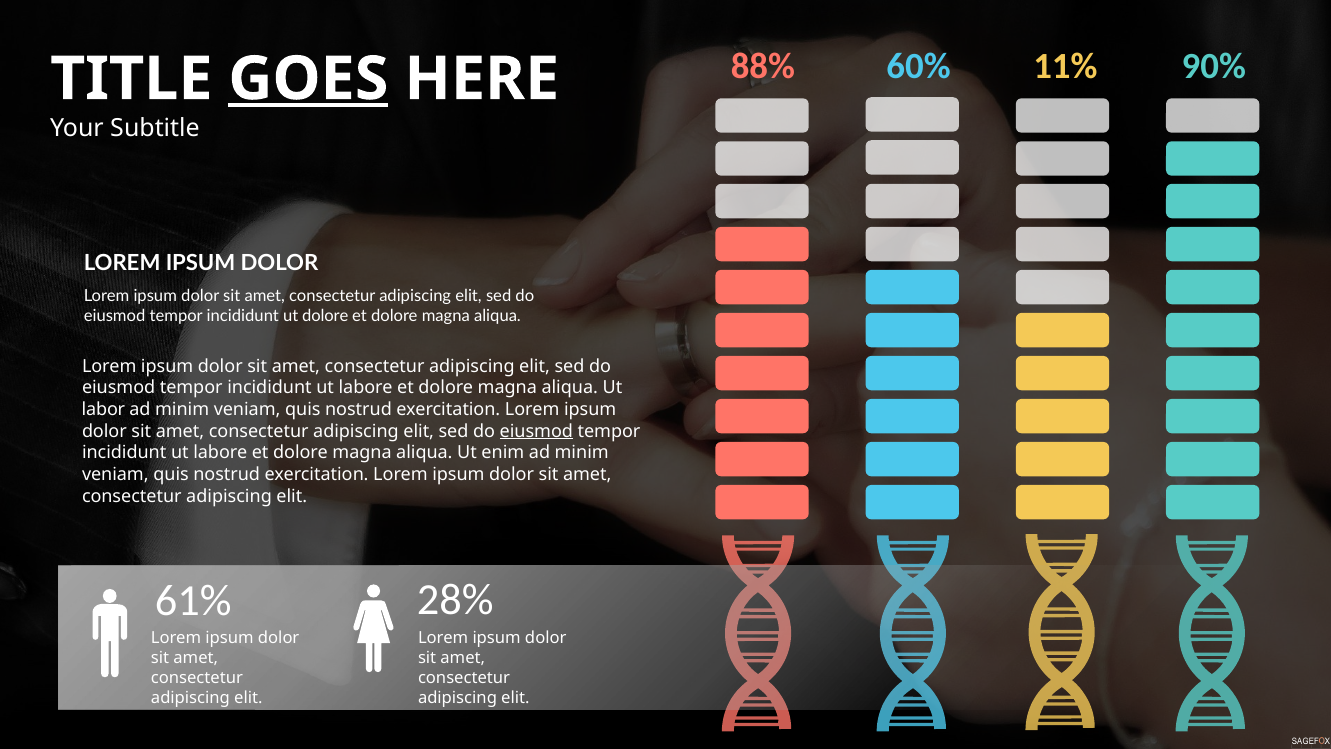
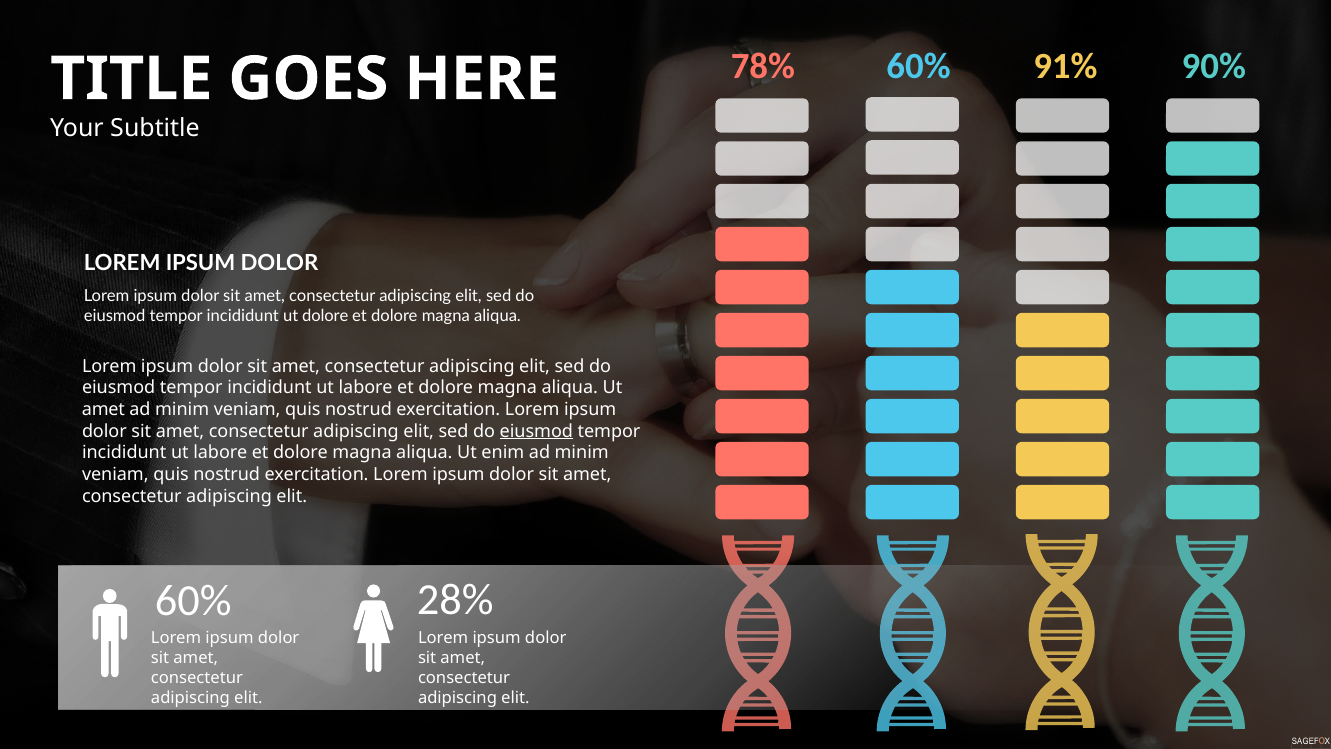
88%: 88% -> 78% (763, 67)
11%: 11% -> 91% (1065, 67)
GOES underline: present -> none (308, 79)
labor: labor -> amet (103, 409)
61%: 61% -> 60% (193, 601)
